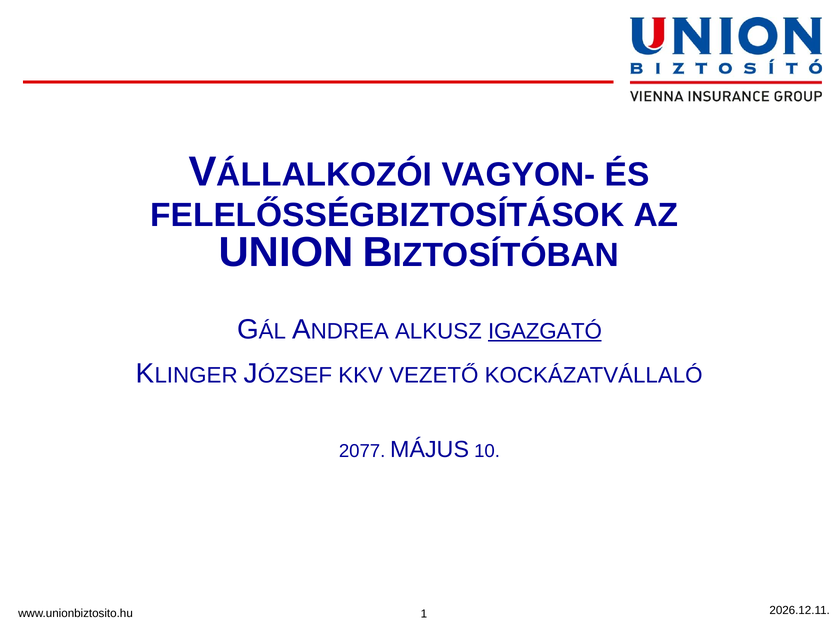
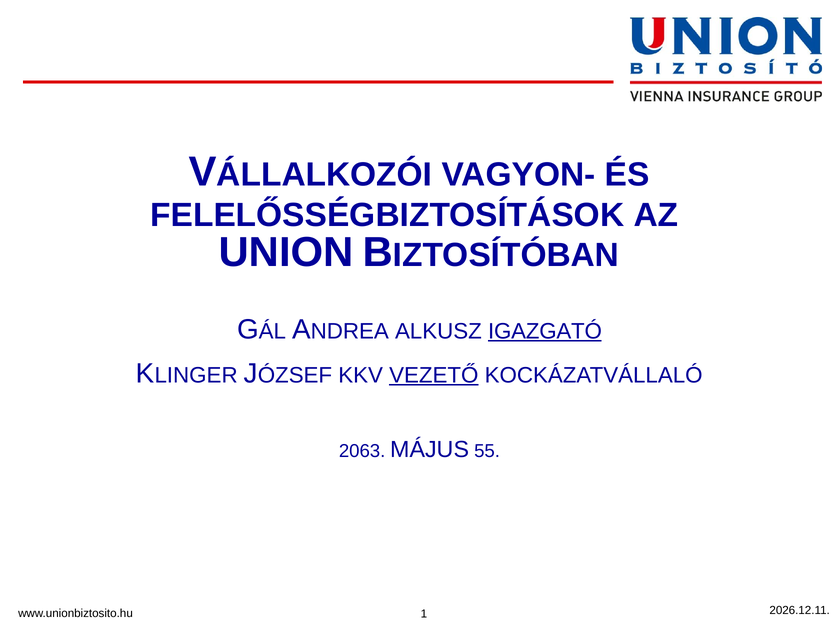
VEZETŐ underline: none -> present (434, 375)
2077: 2077 -> 2063 (362, 451)
10: 10 -> 55 (487, 451)
